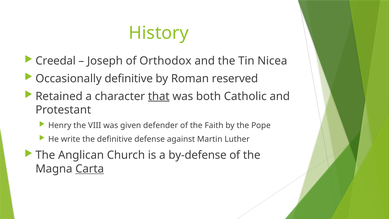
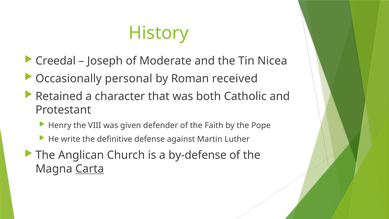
Orthodox: Orthodox -> Moderate (166, 61)
Occasionally definitive: definitive -> personal (129, 79)
reserved: reserved -> received (235, 79)
that underline: present -> none (159, 96)
